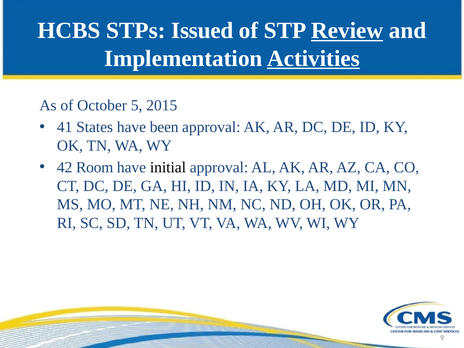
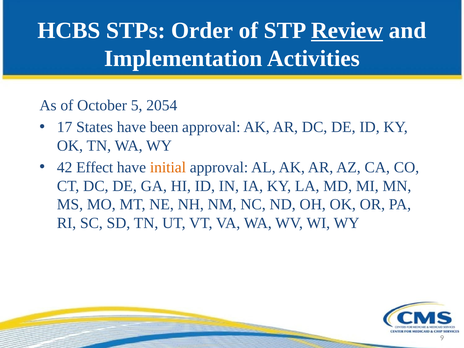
Issued: Issued -> Order (202, 31)
Activities underline: present -> none (313, 58)
2015: 2015 -> 2054 (162, 105)
41: 41 -> 17 (65, 127)
Room: Room -> Effect (95, 167)
initial colour: black -> orange (168, 167)
